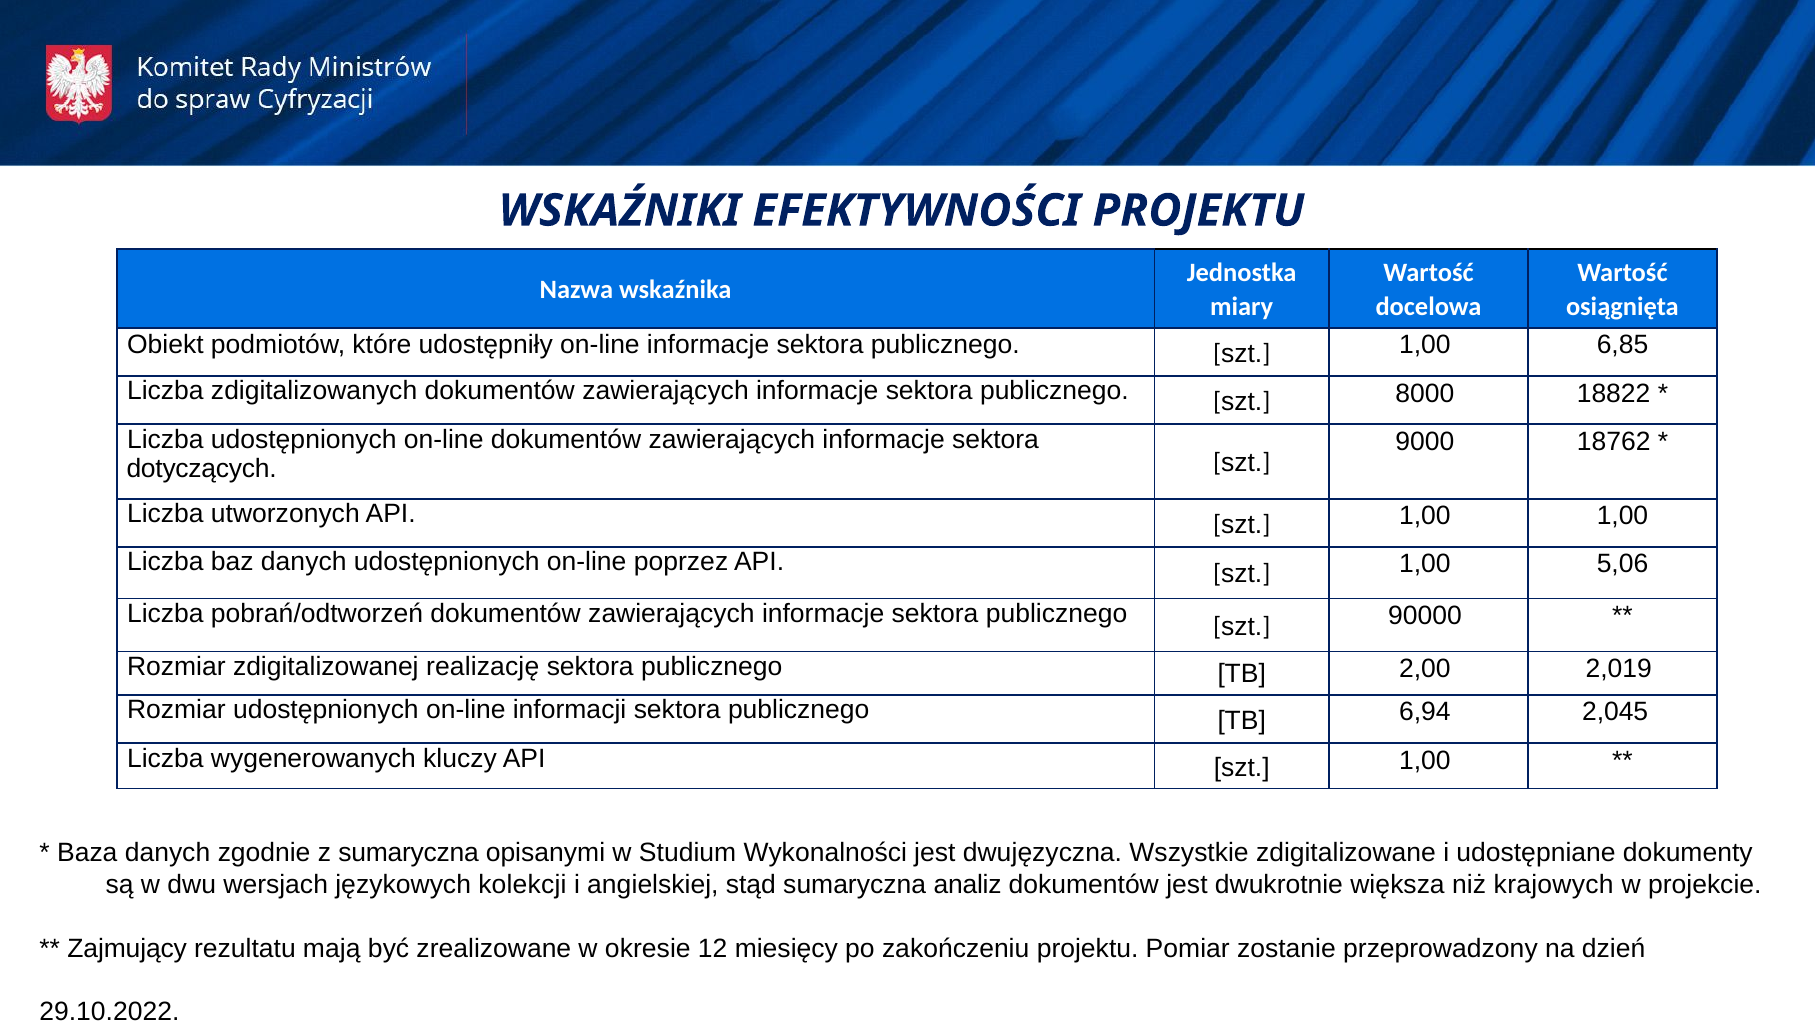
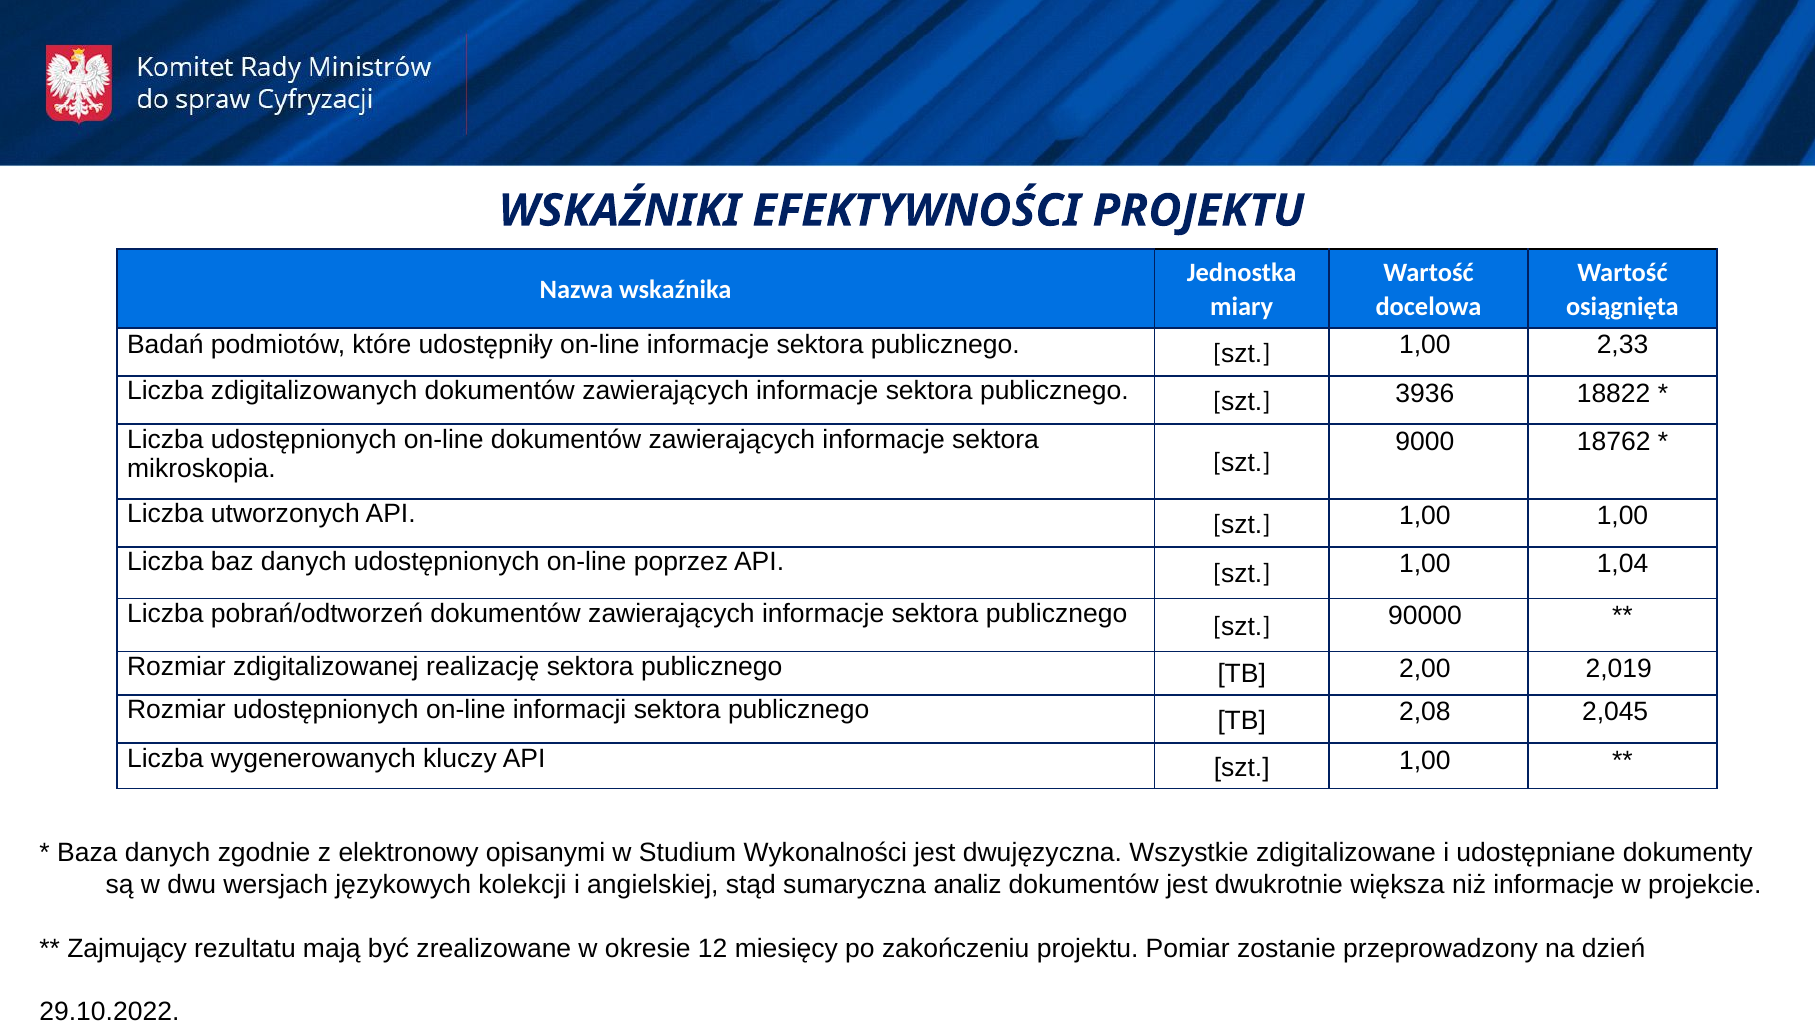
Obiekt: Obiekt -> Badań (165, 345)
6,85: 6,85 -> 2,33 (1623, 345)
8000: 8000 -> 3936 (1425, 393)
dotyczących: dotyczących -> mikroskopia (201, 469)
5,06: 5,06 -> 1,04 (1623, 564)
6,94: 6,94 -> 2,08 (1425, 712)
z sumaryczna: sumaryczna -> elektronowy (409, 853)
niż krajowych: krajowych -> informacje (1554, 885)
